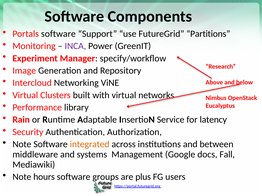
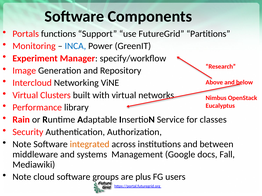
Portals software: software -> functions (59, 34)
INCA colour: purple -> blue (75, 46)
latency: latency -> classes (213, 120)
hours: hours -> cloud (44, 177)
